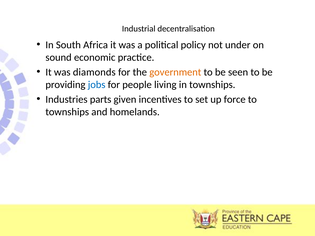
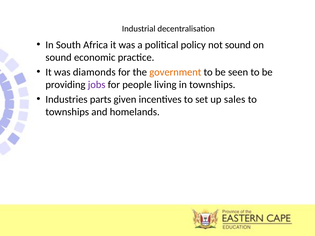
not under: under -> sound (238, 45)
jobs colour: blue -> purple (97, 85)
force: force -> sales (235, 99)
